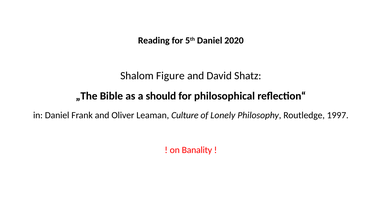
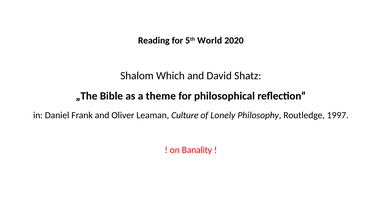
5th Daniel: Daniel -> World (210, 41)
Figure: Figure -> Which (170, 76)
should: should -> theme (161, 96)
